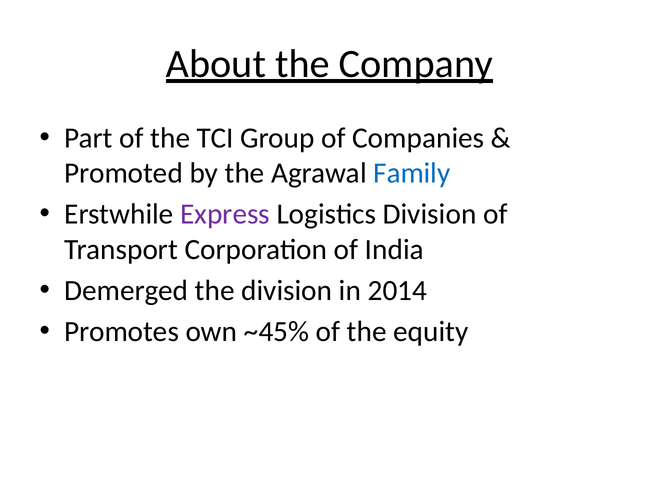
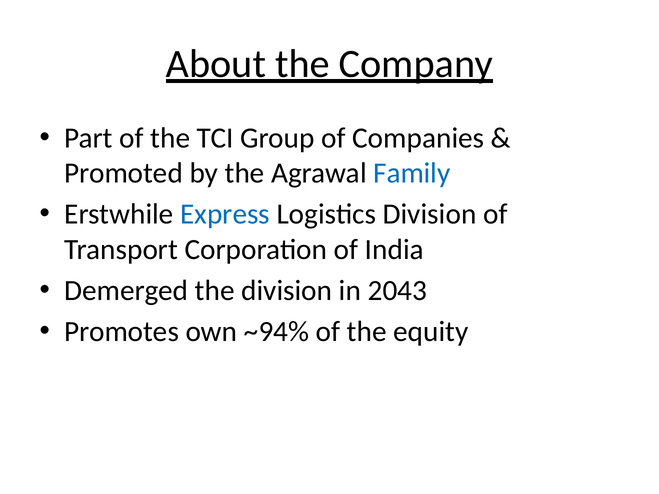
Express colour: purple -> blue (225, 214)
2014: 2014 -> 2043 (397, 291)
~45%: ~45% -> ~94% (277, 332)
